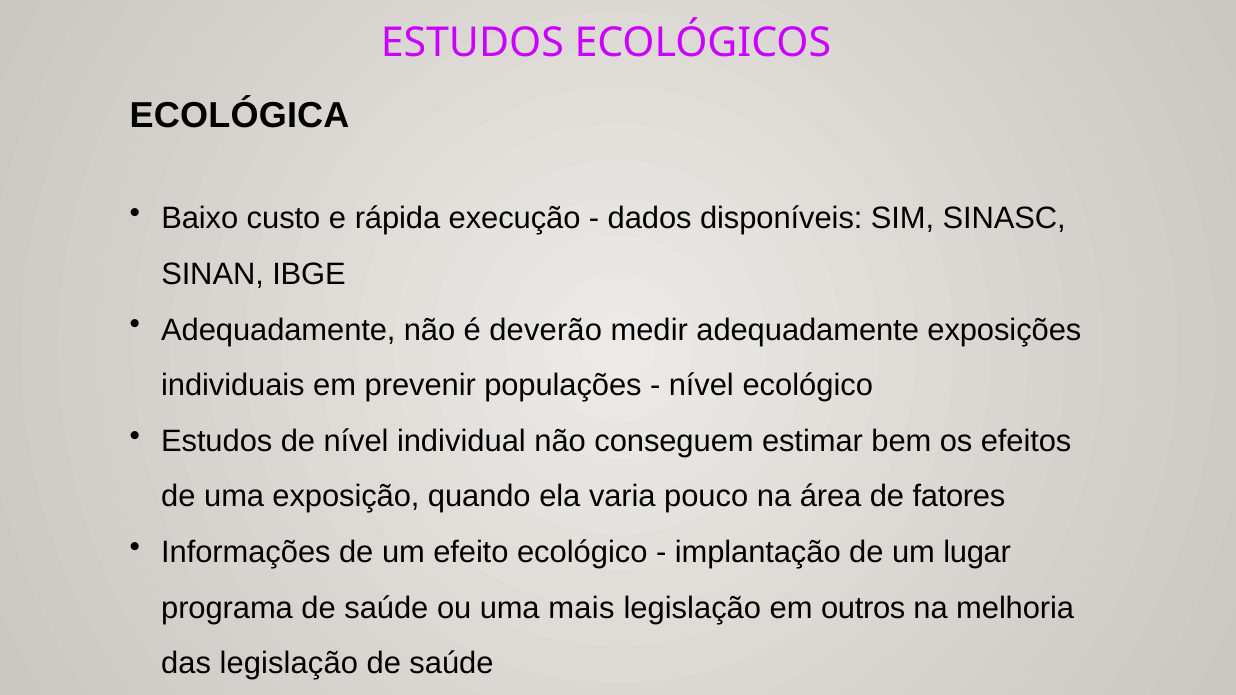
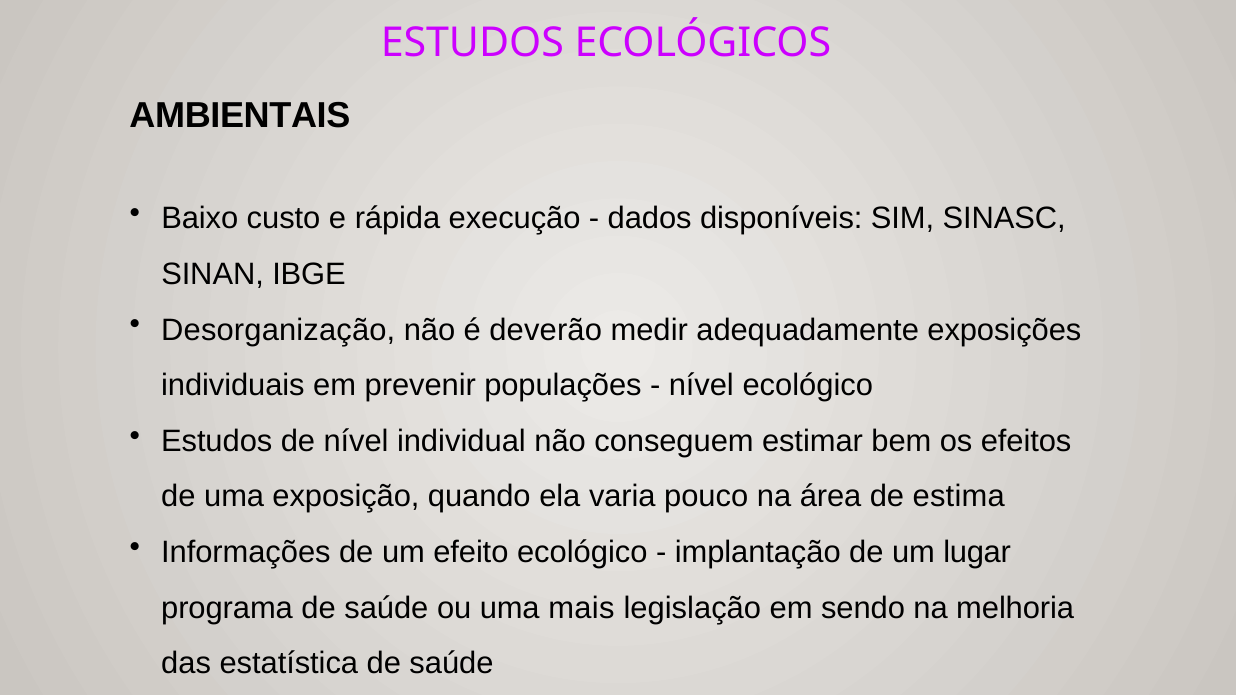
ECOLÓGICA: ECOLÓGICA -> AMBIENTAIS (240, 116)
Adequadamente: Adequadamente -> Desorganização (278, 330)
fatores: fatores -> estima (959, 497)
outros: outros -> sendo (863, 608)
das legislação: legislação -> estatística (289, 664)
